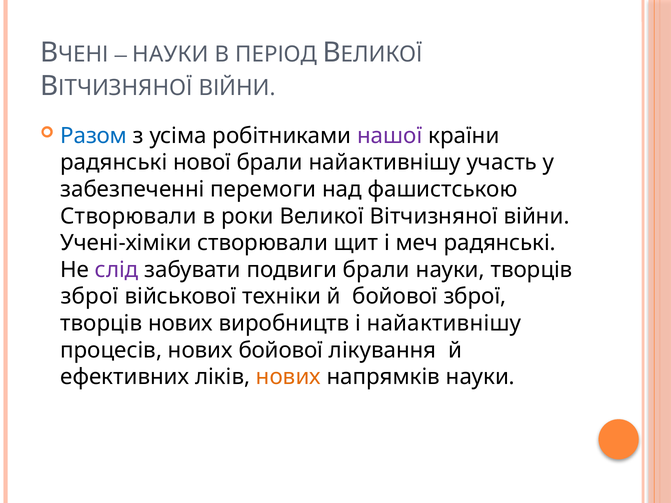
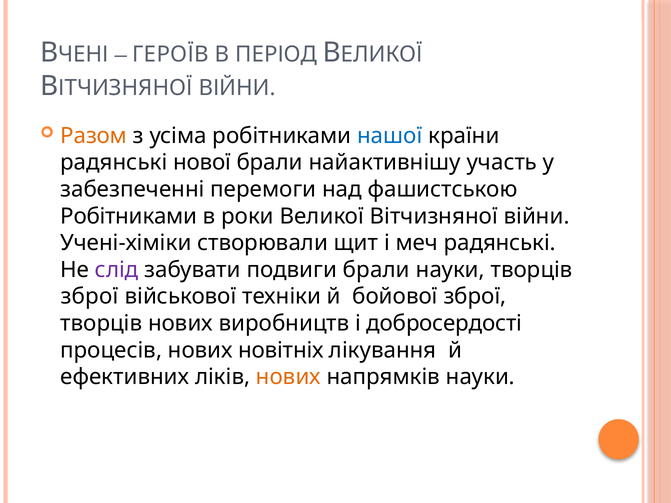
НАУКИ: НАУКИ -> ГЕРОЇВ (171, 54)
Разом colour: blue -> orange (94, 136)
нашої colour: purple -> blue (390, 136)
Створювали: Створювали -> Робітниками (129, 216)
і найактивнішу: найактивнішу -> добросердості (444, 324)
нових бойової: бойової -> новітніх (281, 350)
